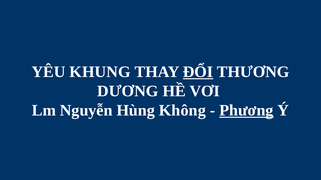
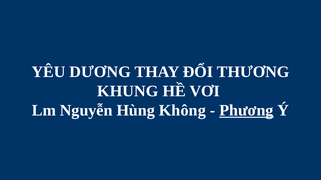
KHUNG: KHUNG -> DƯƠNG (100, 72)
ĐỔI underline: present -> none (198, 72)
DƯƠNG: DƯƠNG -> KHUNG (128, 91)
